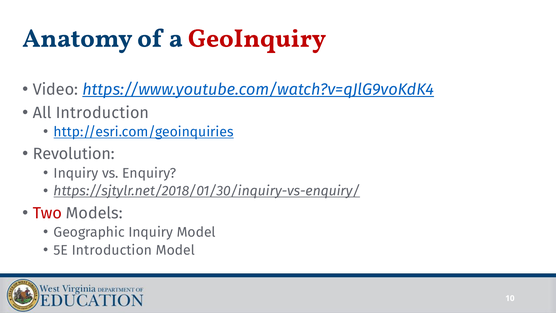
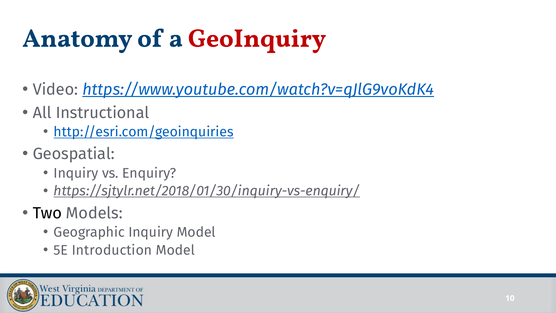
All Introduction: Introduction -> Instructional (103, 113)
Revolution: Revolution -> Geospatial (74, 154)
Two colour: red -> black (47, 213)
